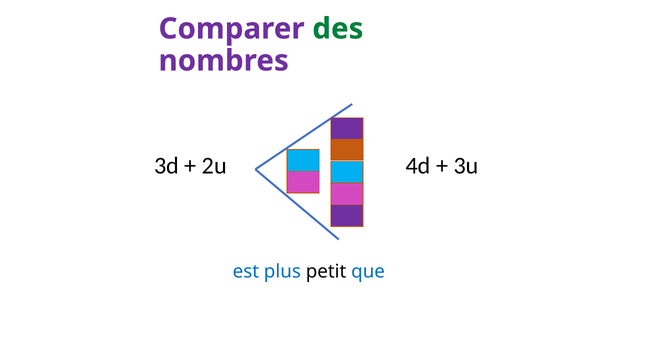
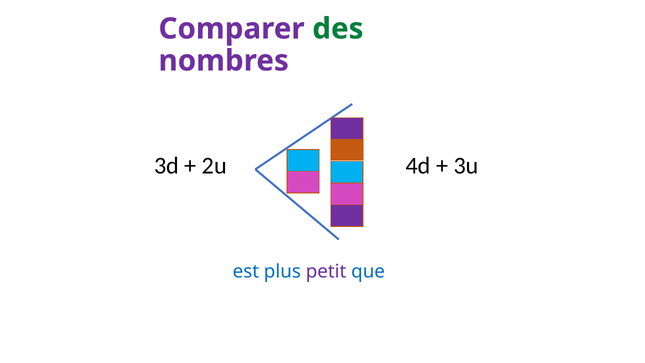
petit colour: black -> purple (326, 271)
